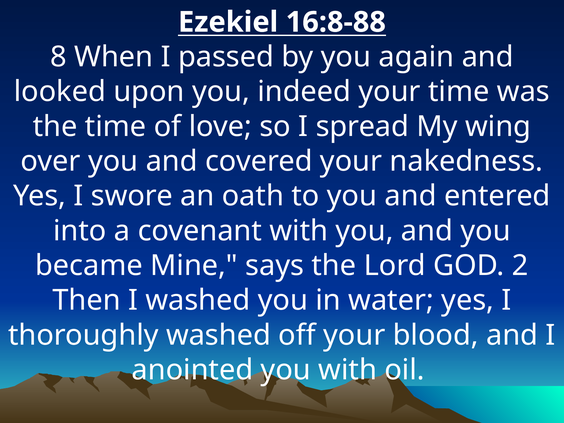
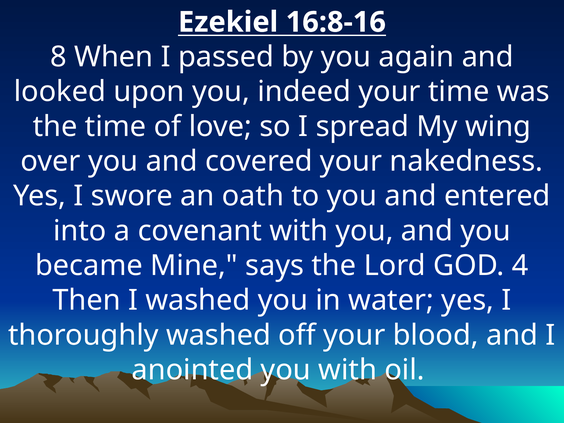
16:8-88: 16:8-88 -> 16:8-16 (336, 22)
2: 2 -> 4 (520, 266)
